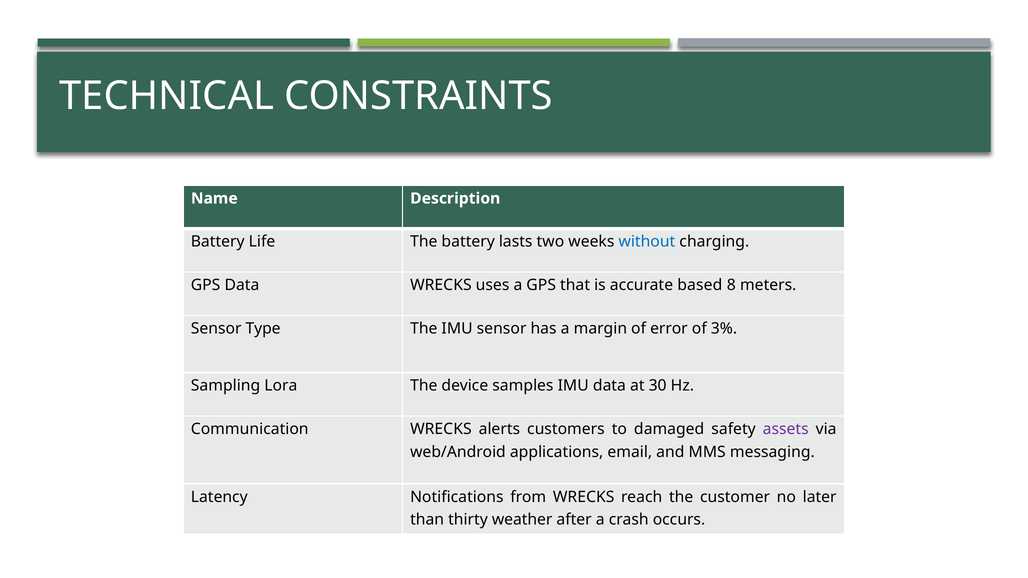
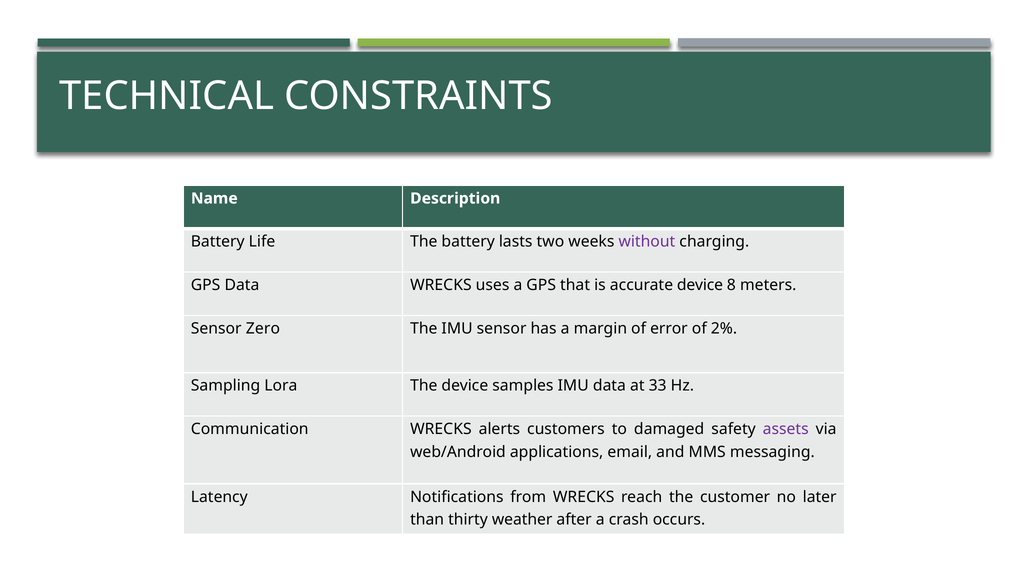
without colour: blue -> purple (647, 242)
accurate based: based -> device (700, 285)
Type: Type -> Zero (263, 329)
3%: 3% -> 2% (724, 329)
30: 30 -> 33 (658, 386)
